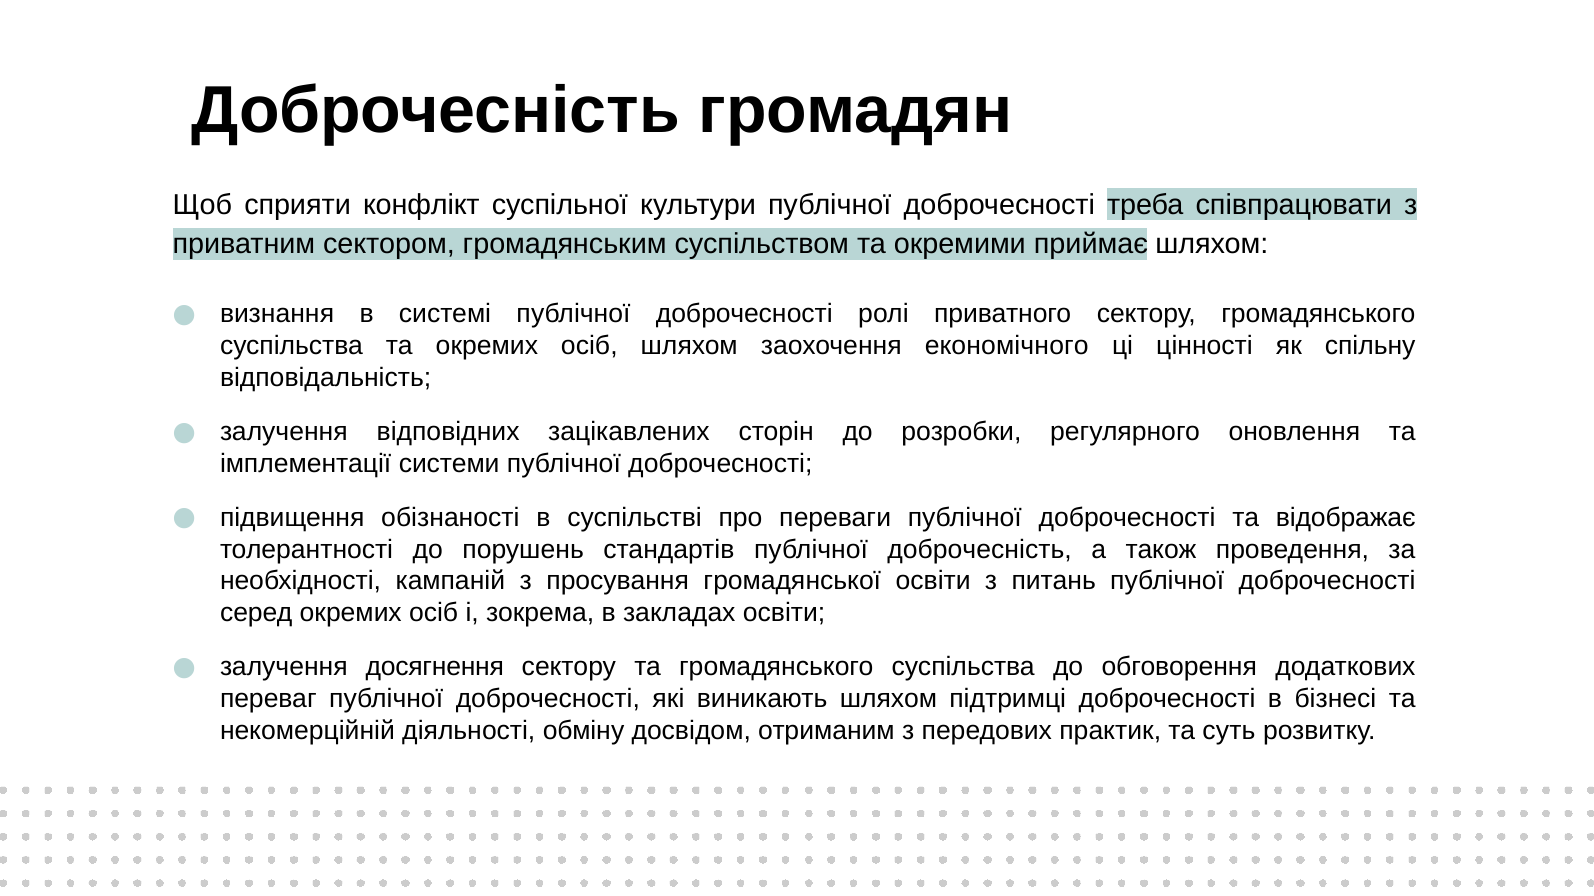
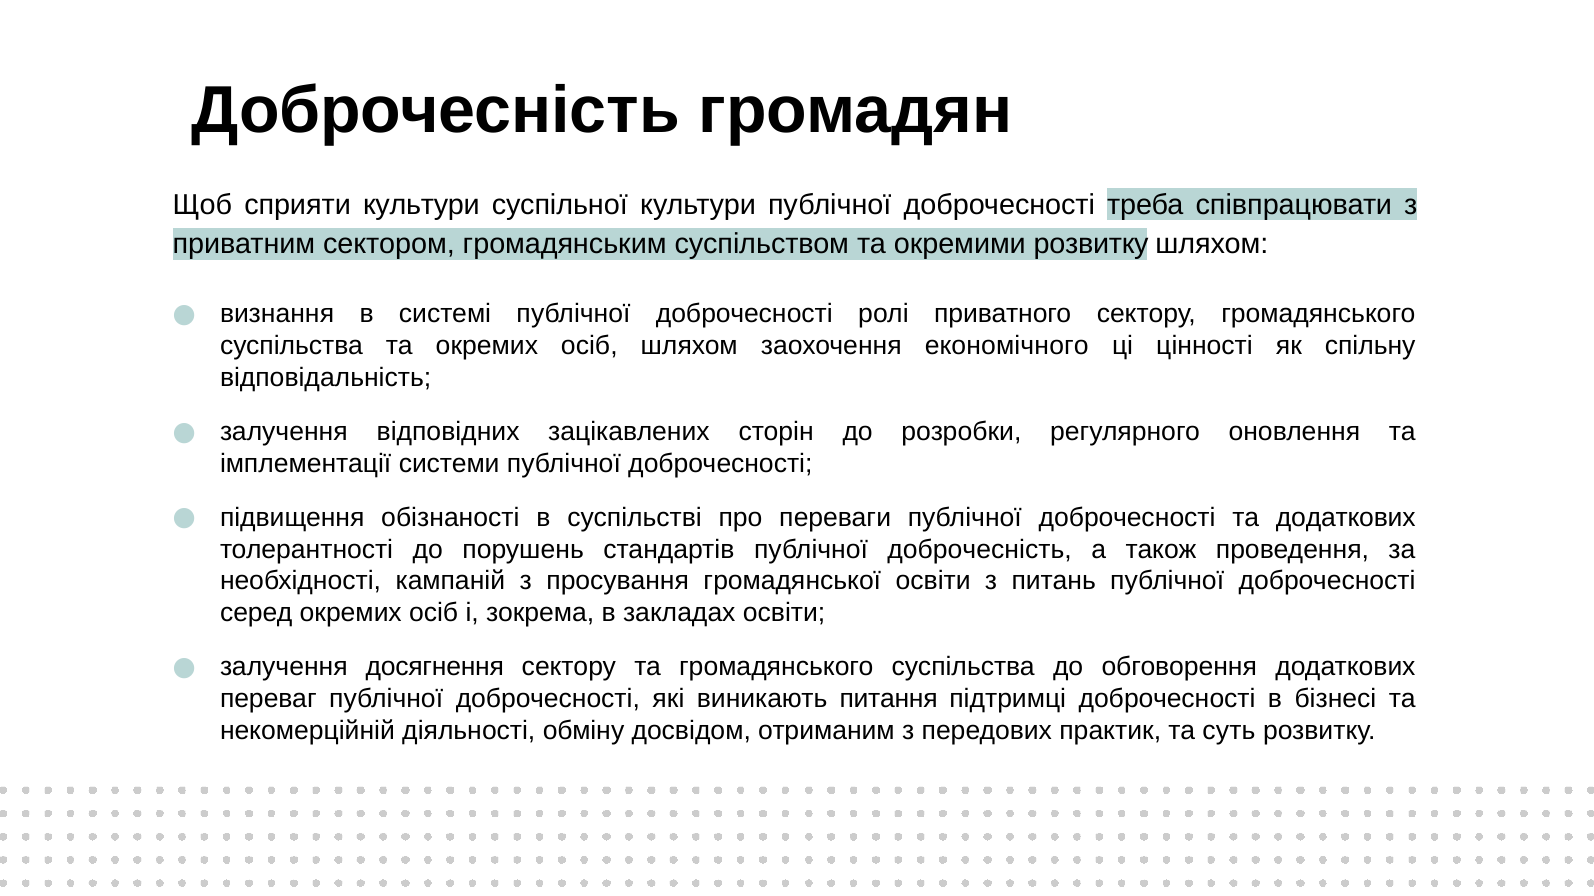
сприяти конфлікт: конфлікт -> культури (421, 205)
окремими приймає: приймає -> розвитку (1091, 244)
та відображає: відображає -> додаткових (1346, 518)
виникають шляхом: шляхом -> питання (889, 699)
